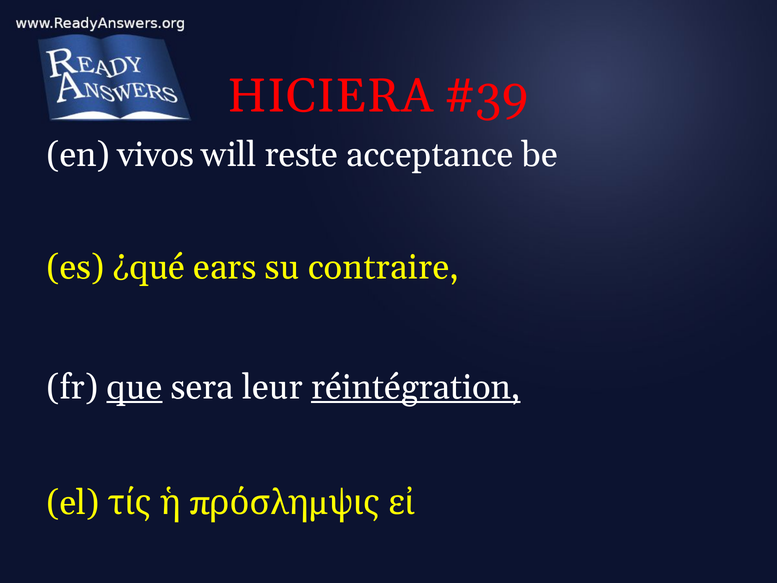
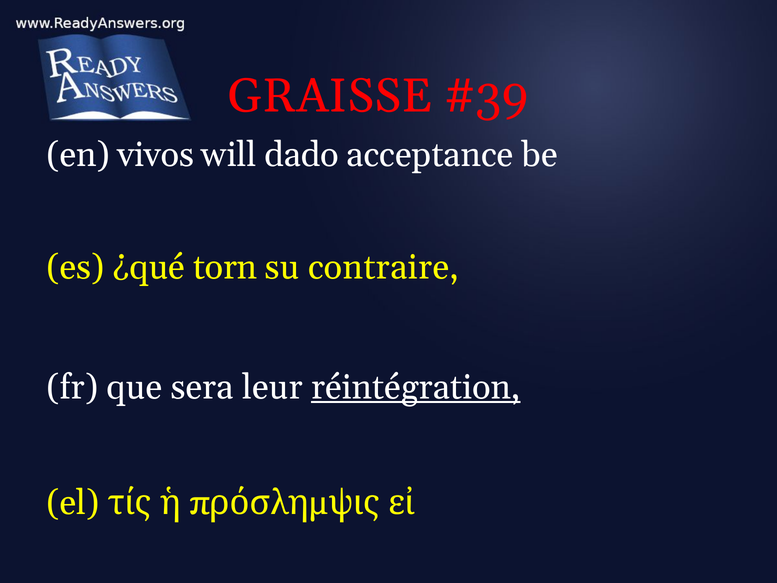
HICIERA: HICIERA -> GRAISSE (330, 96)
reste: reste -> dado (302, 155)
ears: ears -> torn (225, 267)
que underline: present -> none (134, 387)
